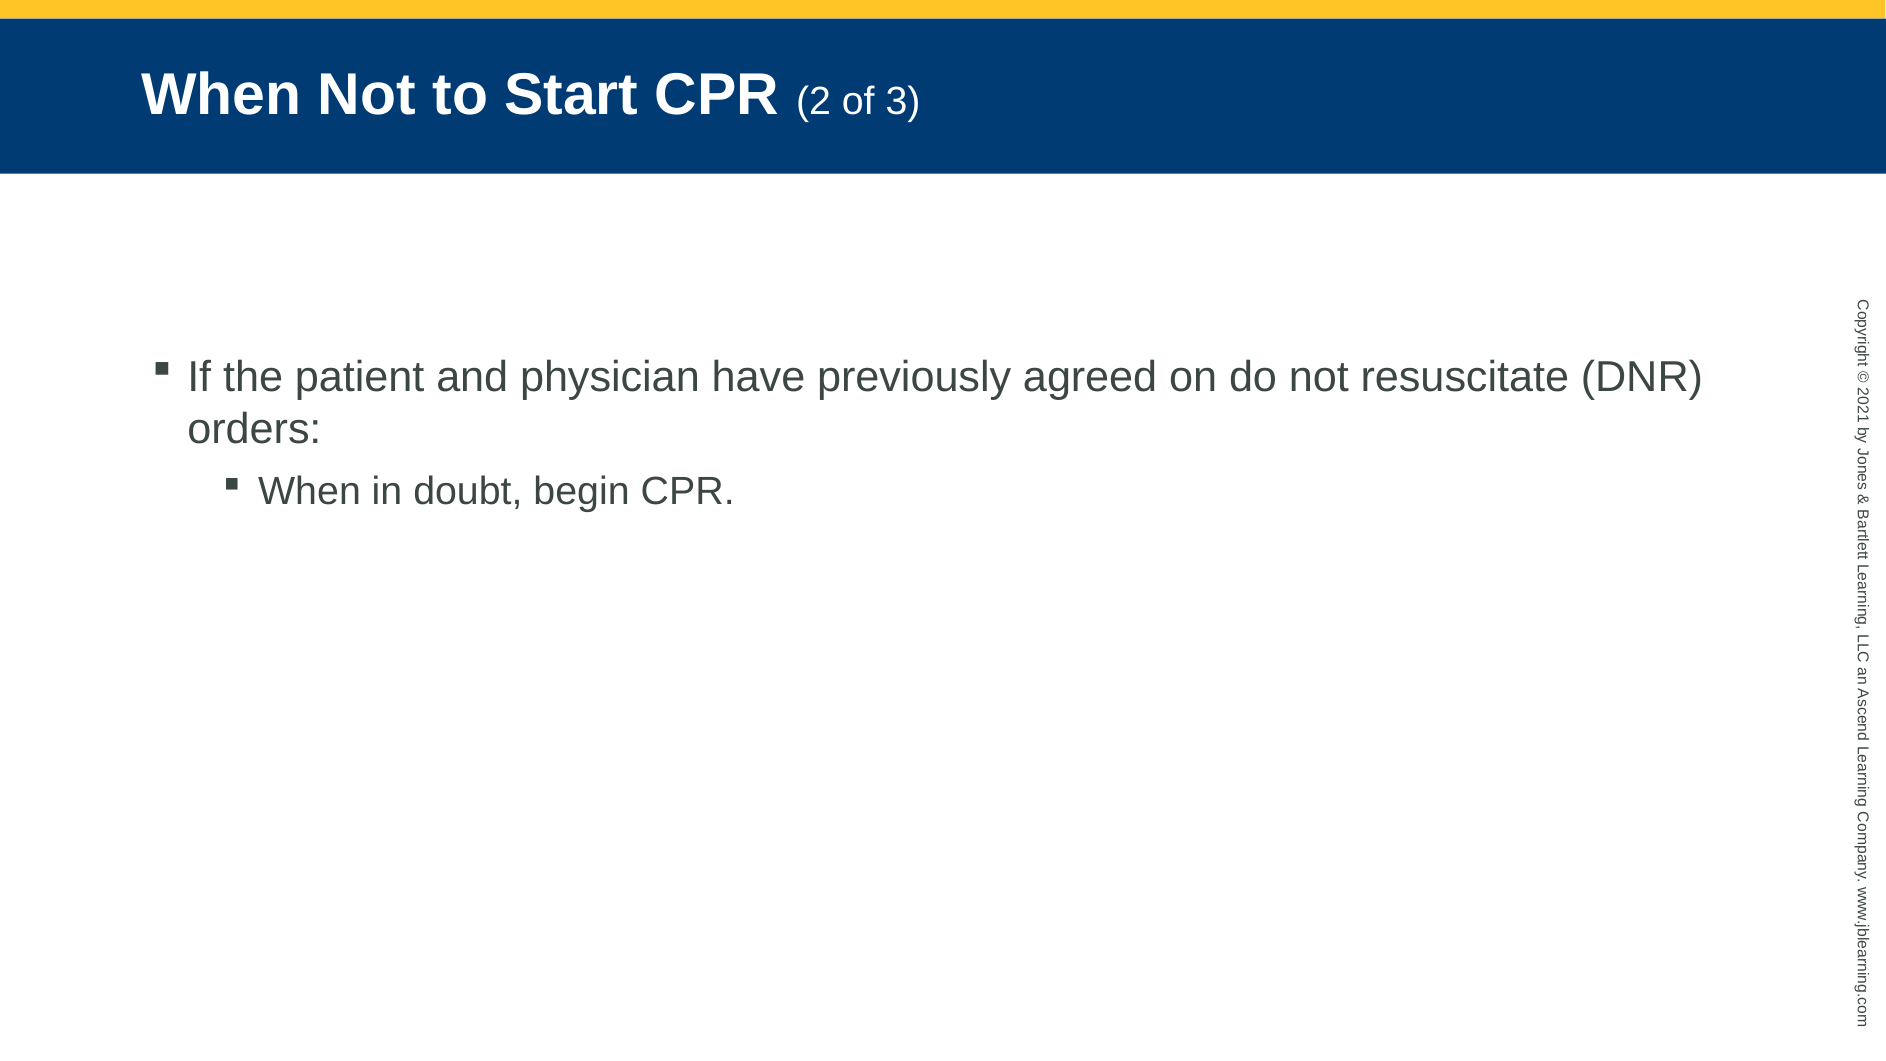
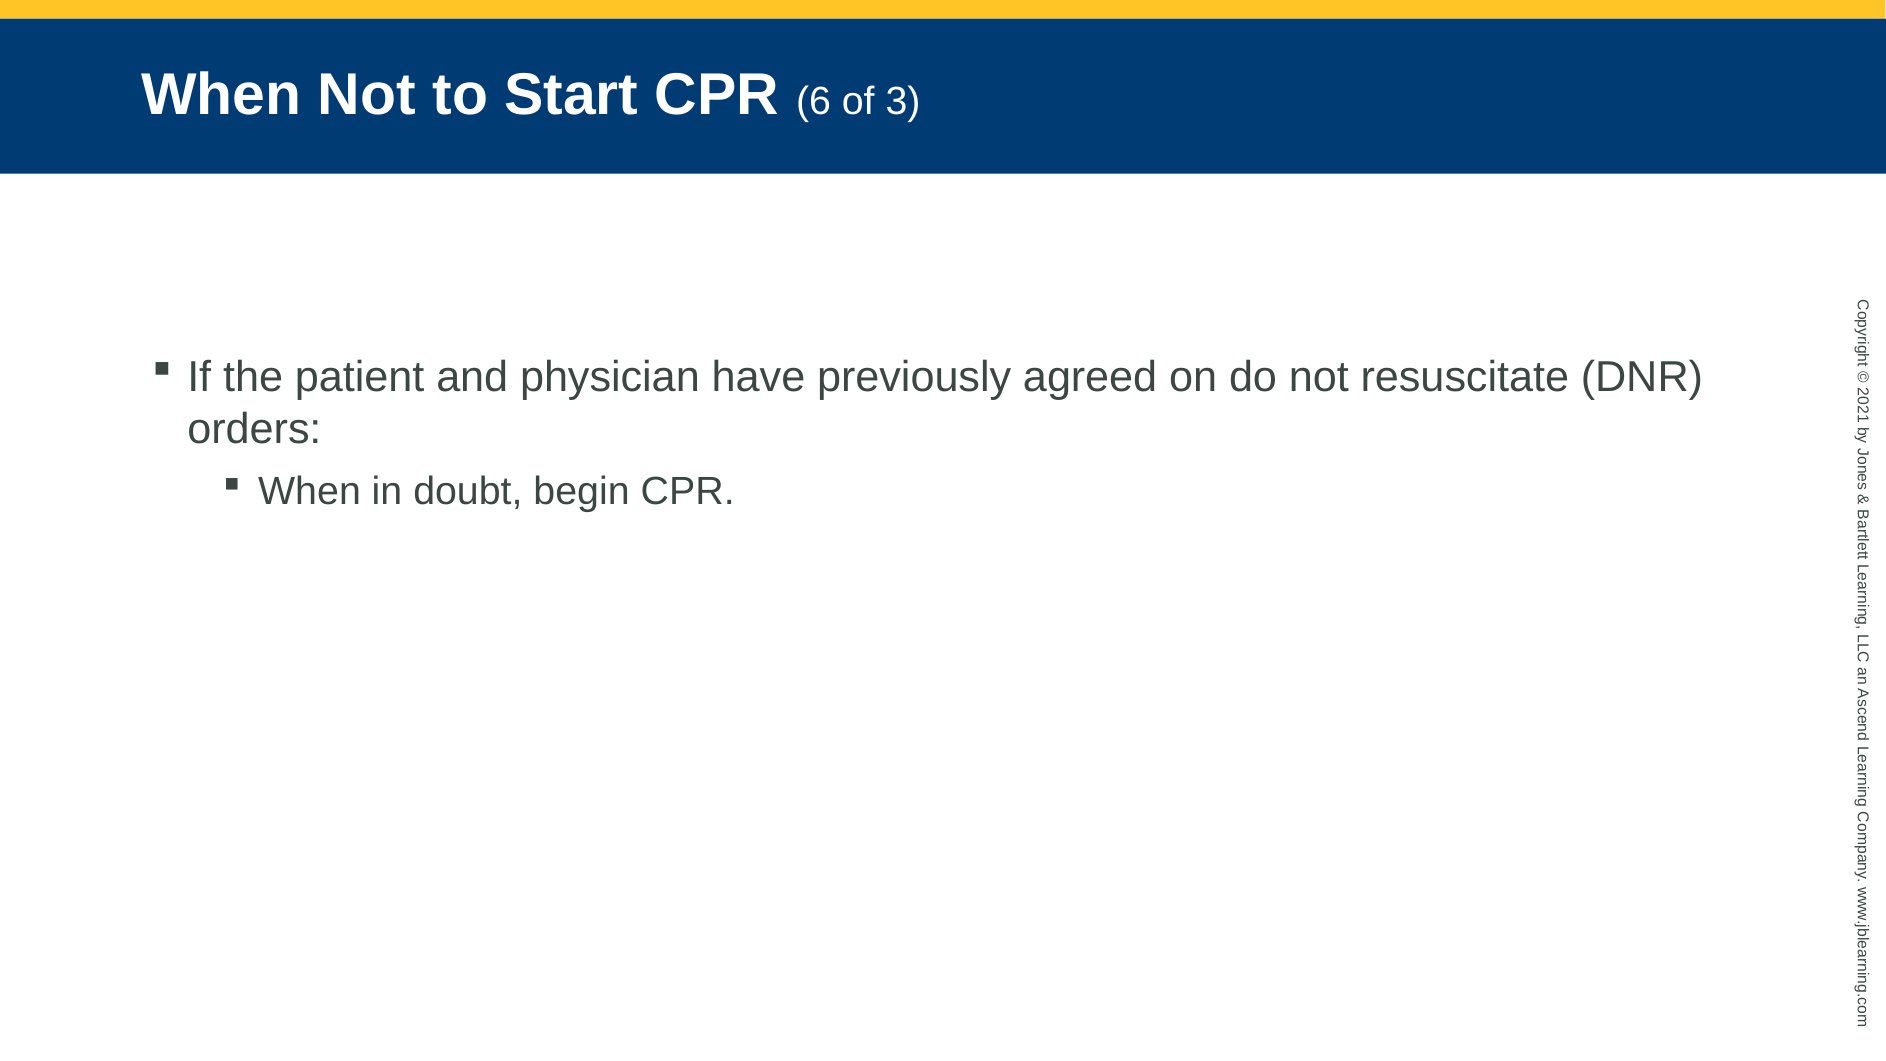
CPR 2: 2 -> 6 (814, 101)
